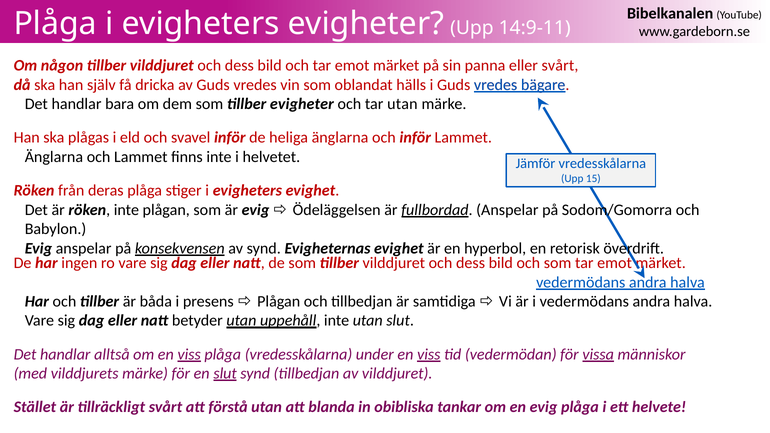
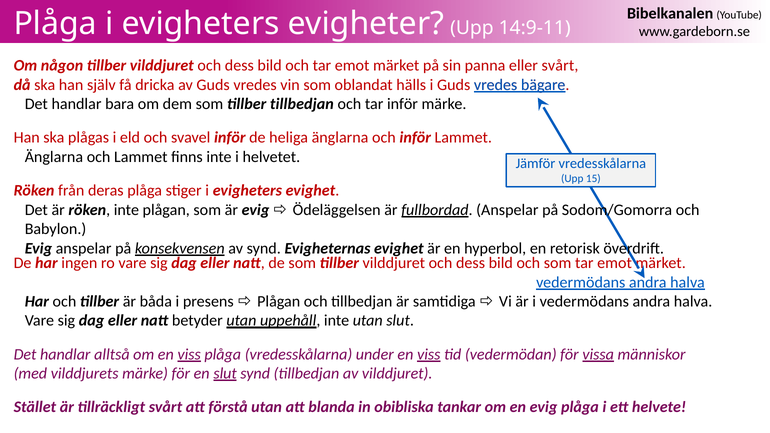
tillber evigheter: evigheter -> tillbedjan (302, 104)
tar utan: utan -> inför (402, 104)
